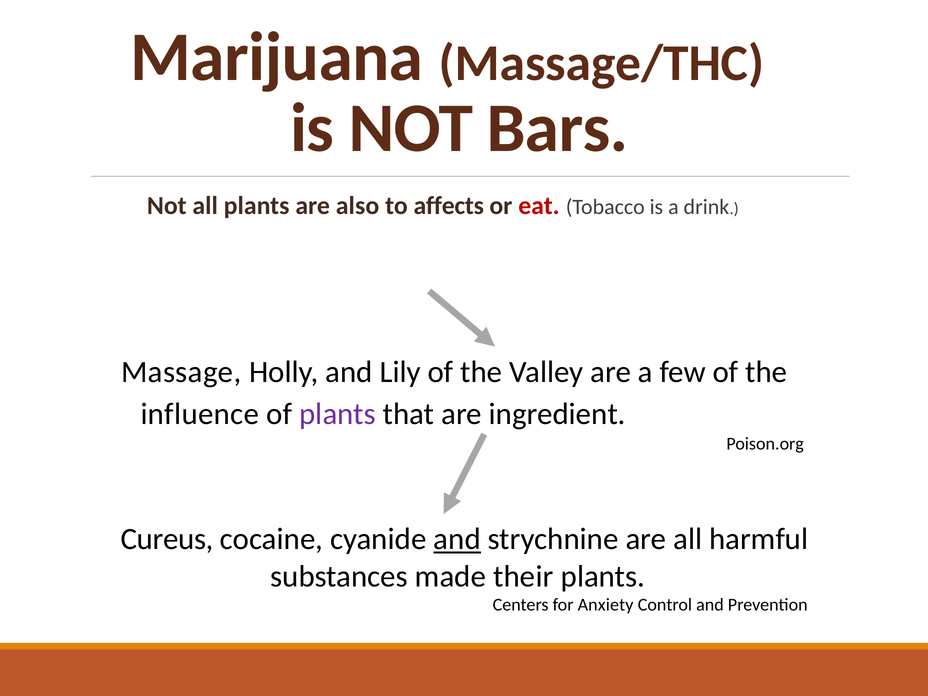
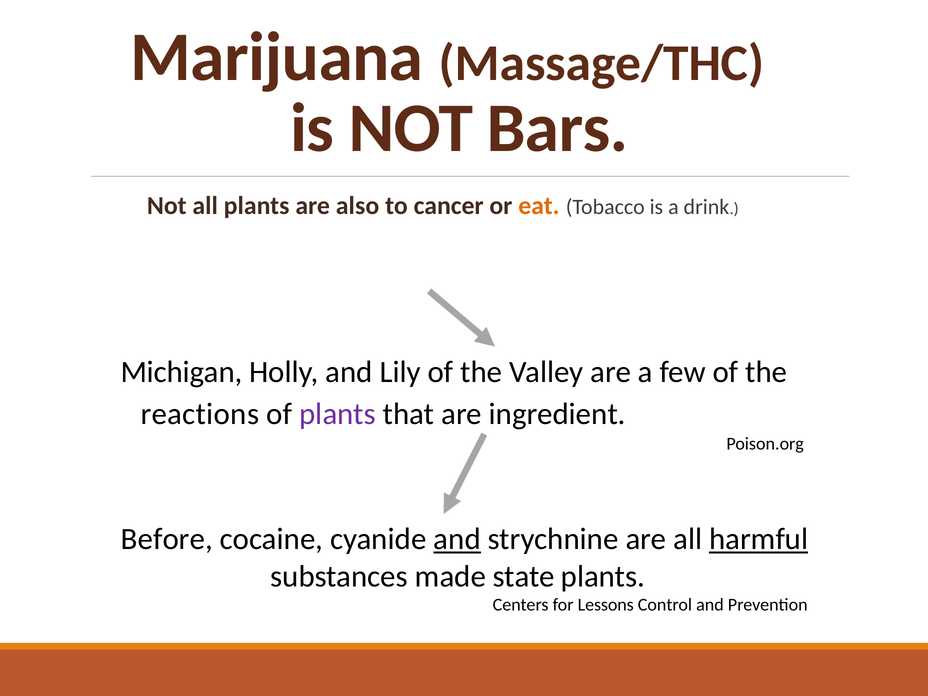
affects: affects -> cancer (449, 206)
eat colour: red -> orange (539, 206)
Massage: Massage -> Michigan (181, 372)
influence: influence -> reactions (200, 414)
Cureus: Cureus -> Before (167, 539)
harmful underline: none -> present (759, 539)
their: their -> state (524, 576)
Anxiety: Anxiety -> Lessons (606, 605)
